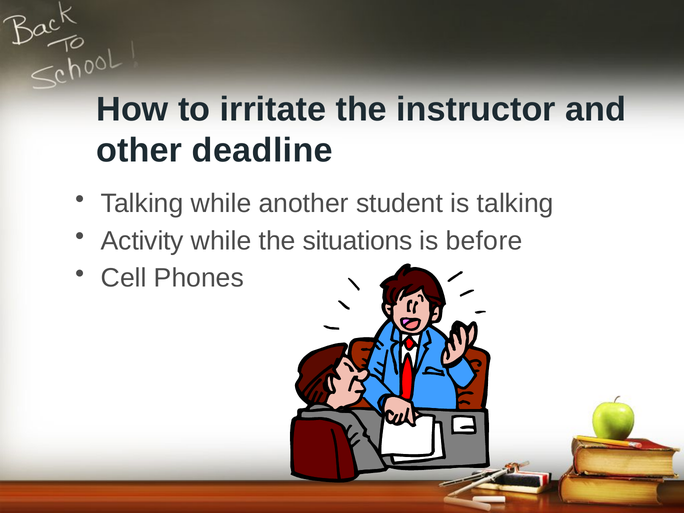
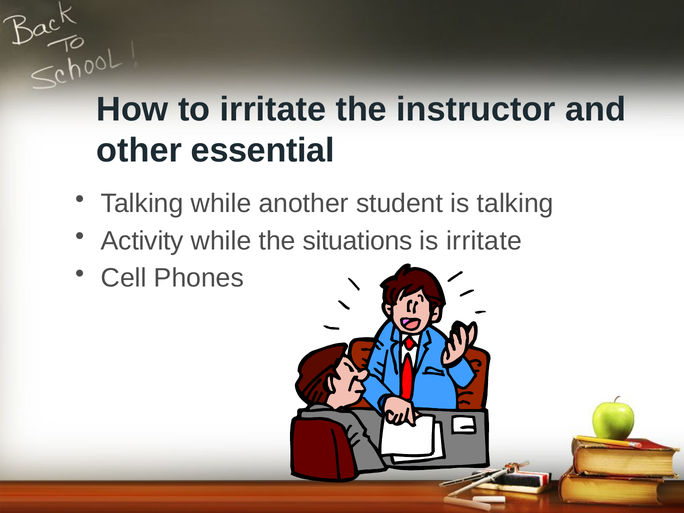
deadline: deadline -> essential (263, 150)
is before: before -> irritate (484, 241)
